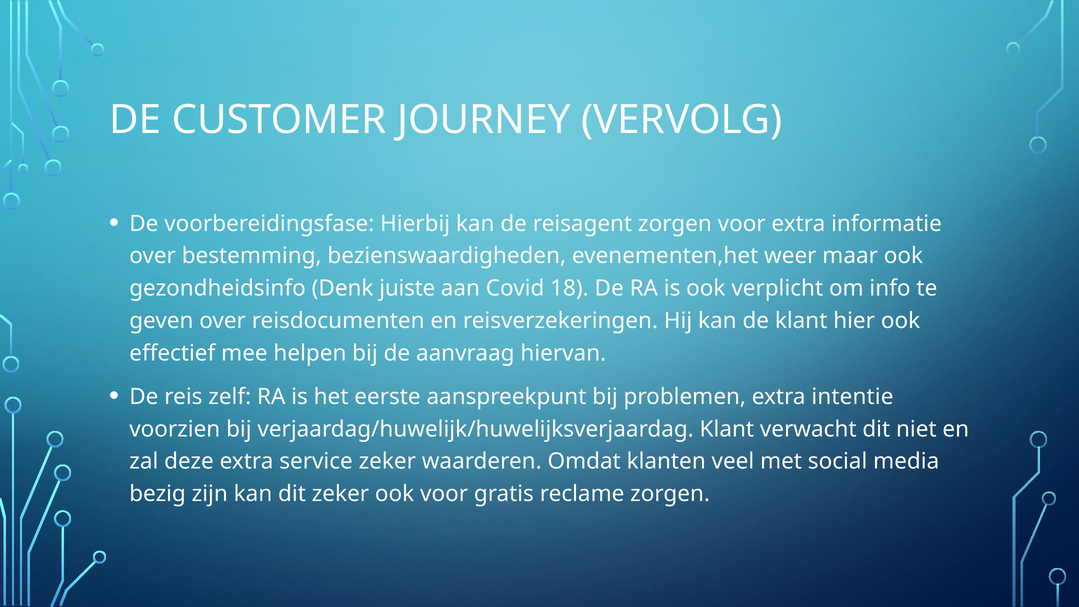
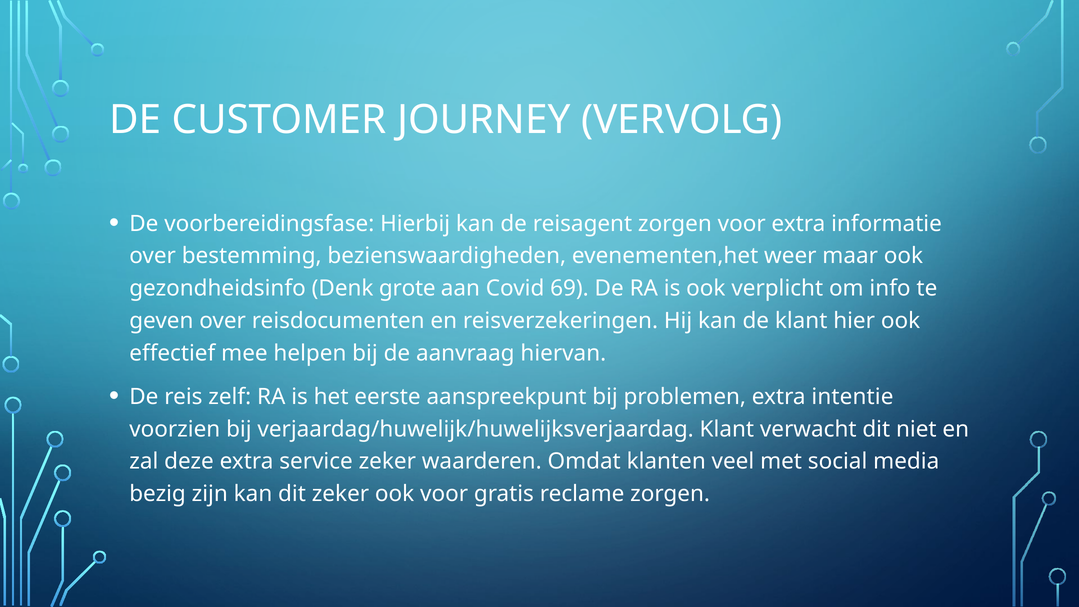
juiste: juiste -> grote (407, 288)
18: 18 -> 69 (569, 288)
